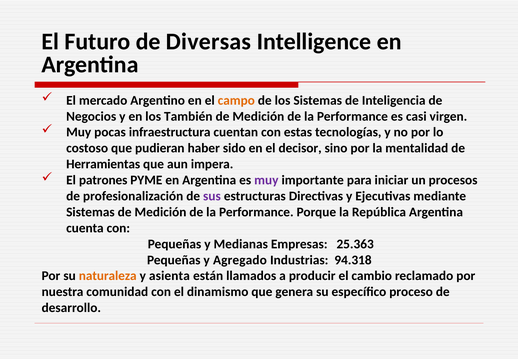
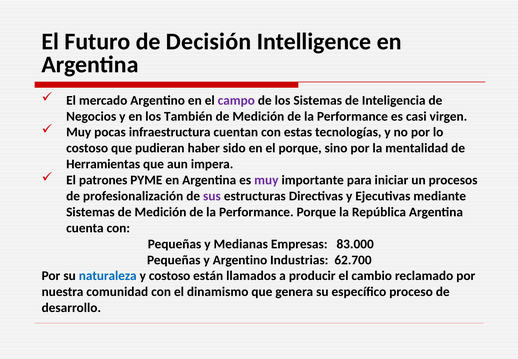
Diversas: Diversas -> Decisión (209, 41)
campo colour: orange -> purple (236, 100)
el decisor: decisor -> porque (300, 148)
25.363: 25.363 -> 83.000 (355, 244)
y Agregado: Agregado -> Argentino (240, 260)
94.318: 94.318 -> 62.700 (353, 260)
naturaleza colour: orange -> blue (108, 276)
y asienta: asienta -> costoso (170, 276)
